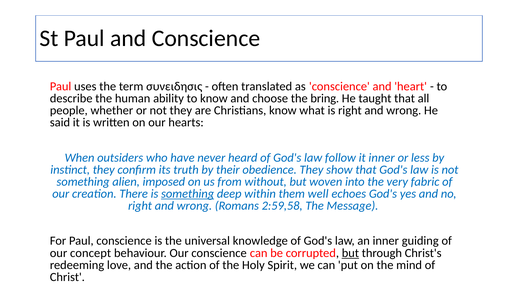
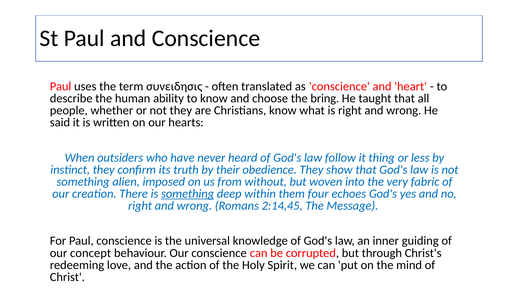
it inner: inner -> thing (382, 158)
well: well -> four (318, 194)
2:59,58: 2:59,58 -> 2:14,45 (282, 206)
but underline: present -> none (350, 253)
